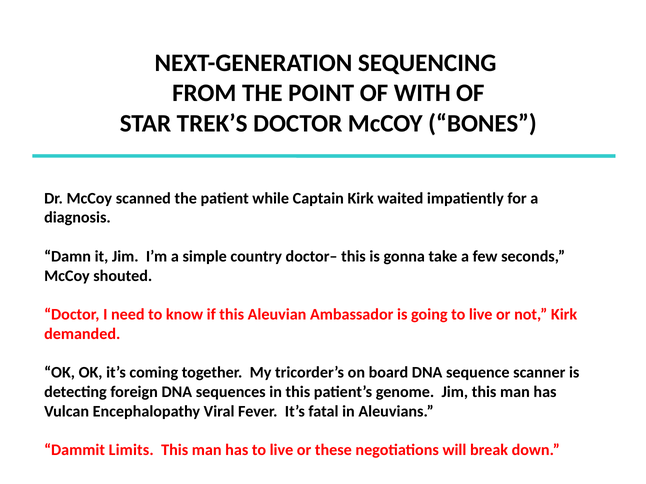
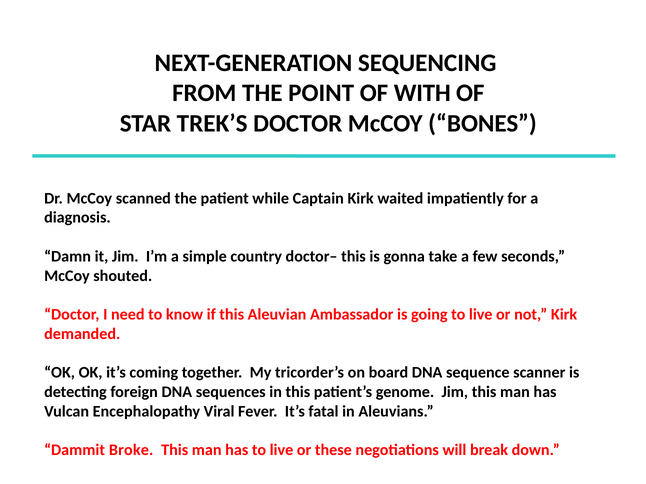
Limits: Limits -> Broke (131, 450)
